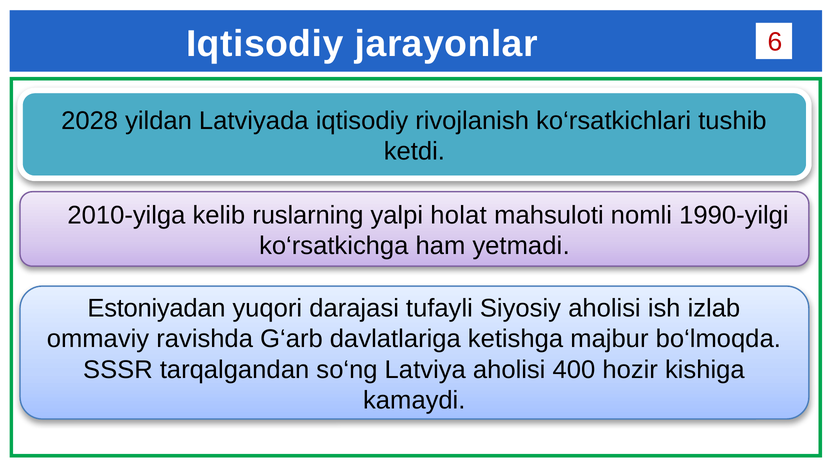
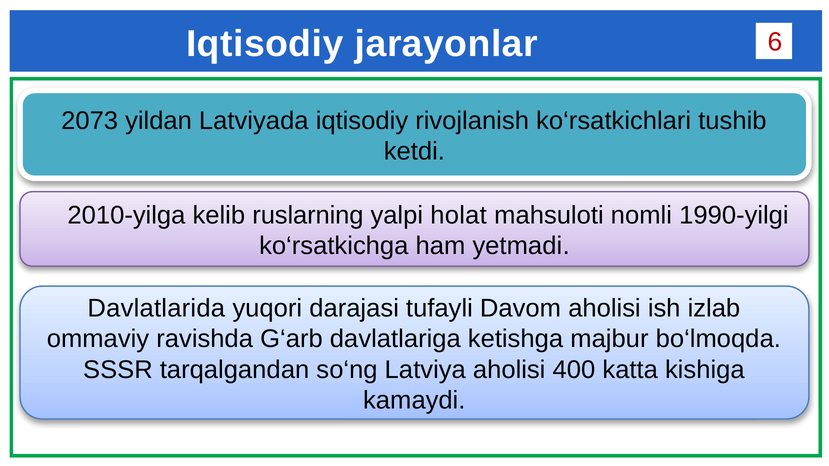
2028: 2028 -> 2073 (90, 121)
Estoniyadan: Estoniyadan -> Davlatlarida (156, 309)
Siyosiy: Siyosiy -> Davom (520, 309)
hozir: hozir -> katta (630, 370)
